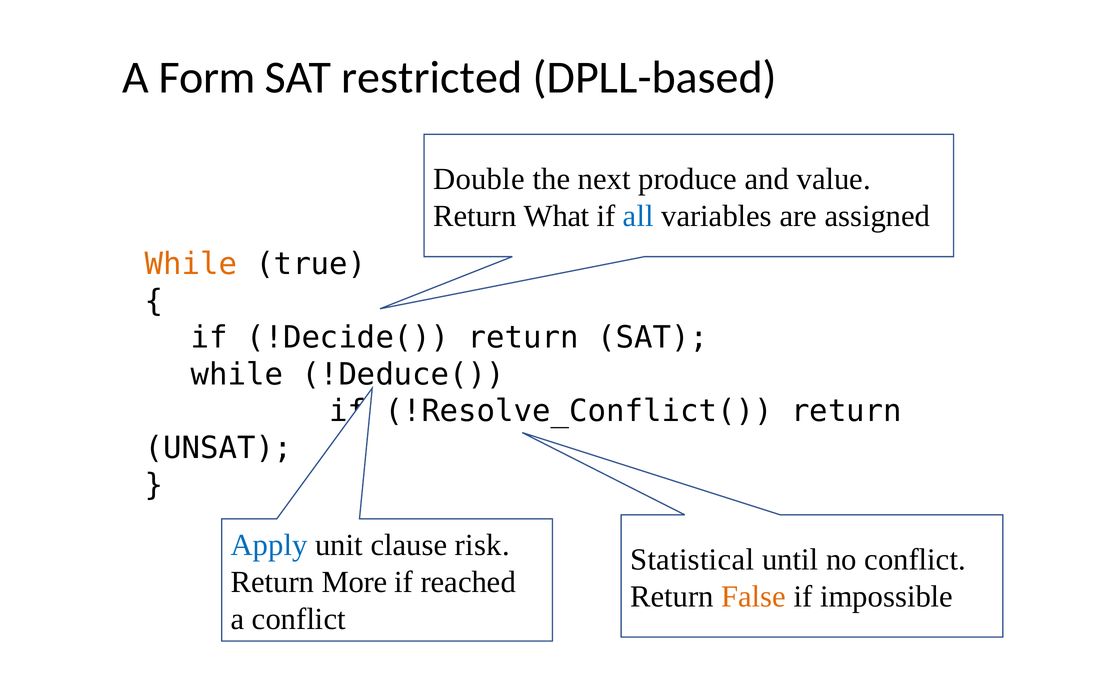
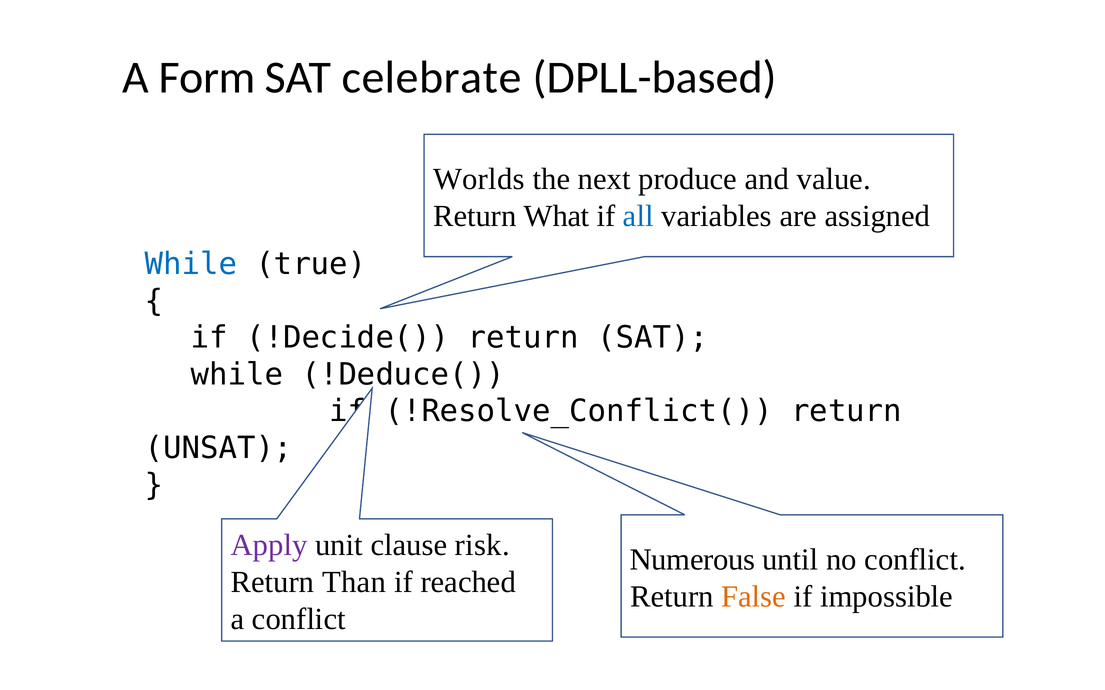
restricted: restricted -> celebrate (432, 77)
Double: Double -> Worlds (479, 179)
While colour: orange -> blue (191, 264)
Apply colour: blue -> purple (269, 546)
Statistical: Statistical -> Numerous (692, 560)
More: More -> Than (354, 583)
